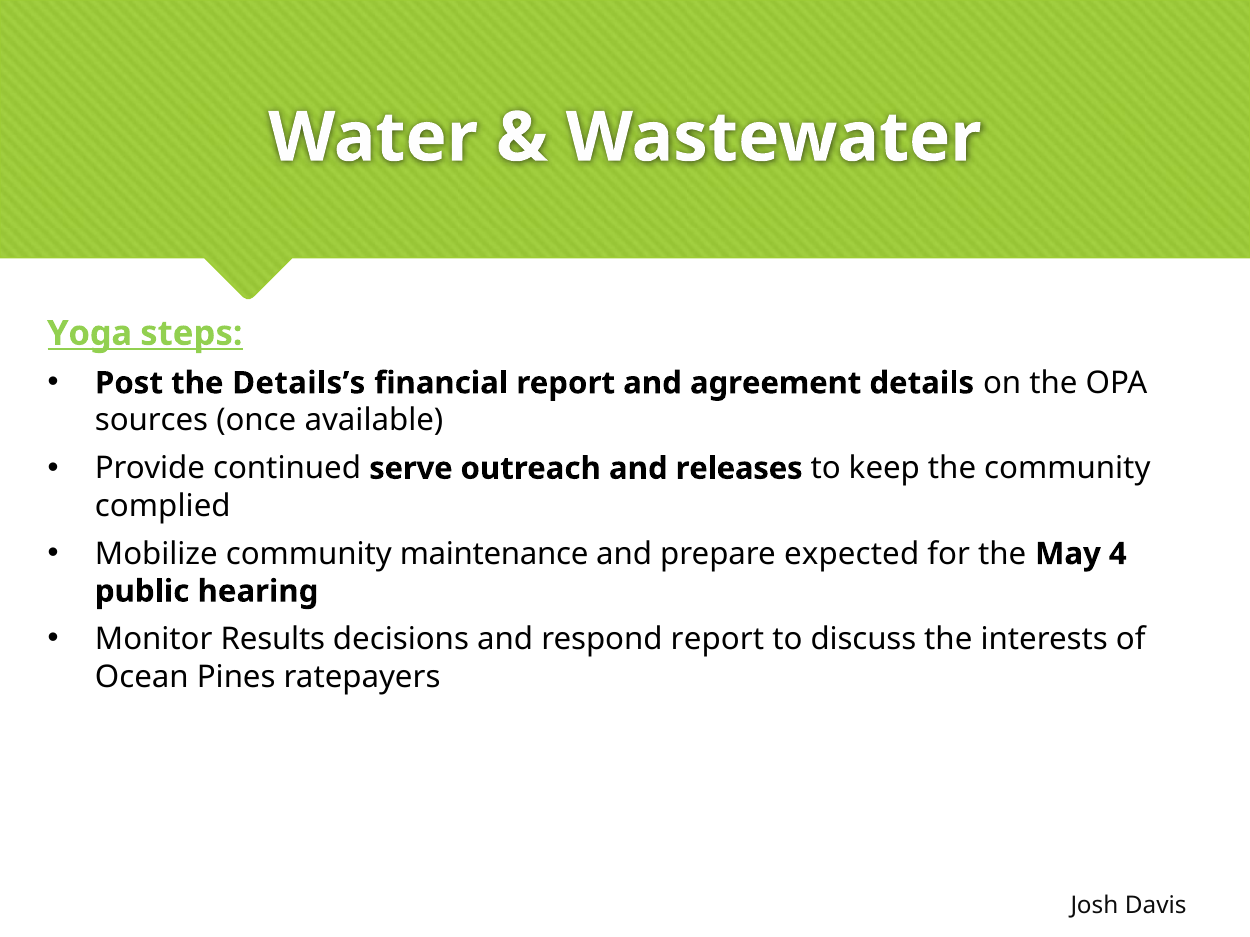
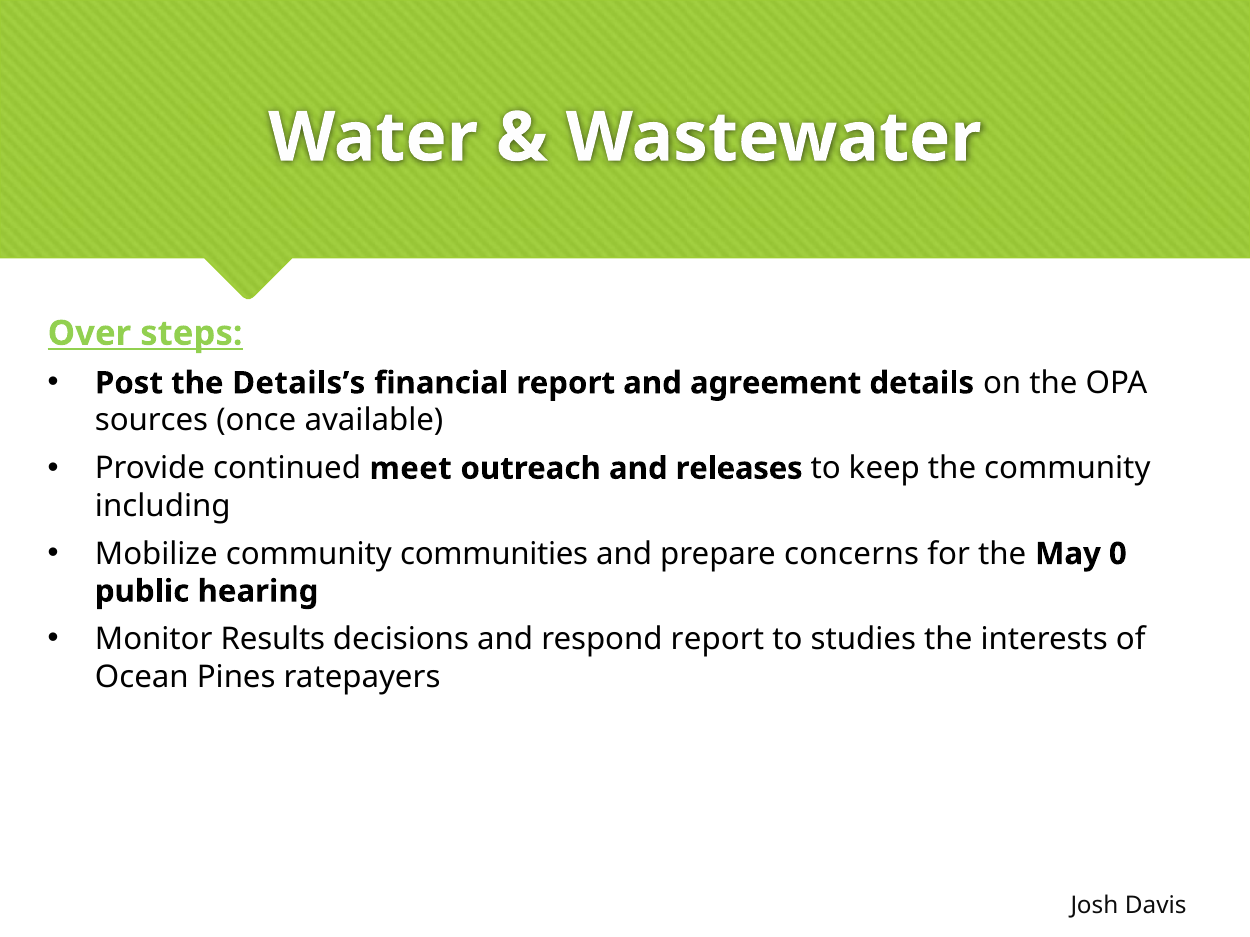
Yoga: Yoga -> Over (89, 334)
serve: serve -> meet (411, 469)
complied: complied -> including (163, 506)
maintenance: maintenance -> communities (494, 554)
expected: expected -> concerns (852, 554)
4: 4 -> 0 (1118, 554)
discuss: discuss -> studies (863, 640)
